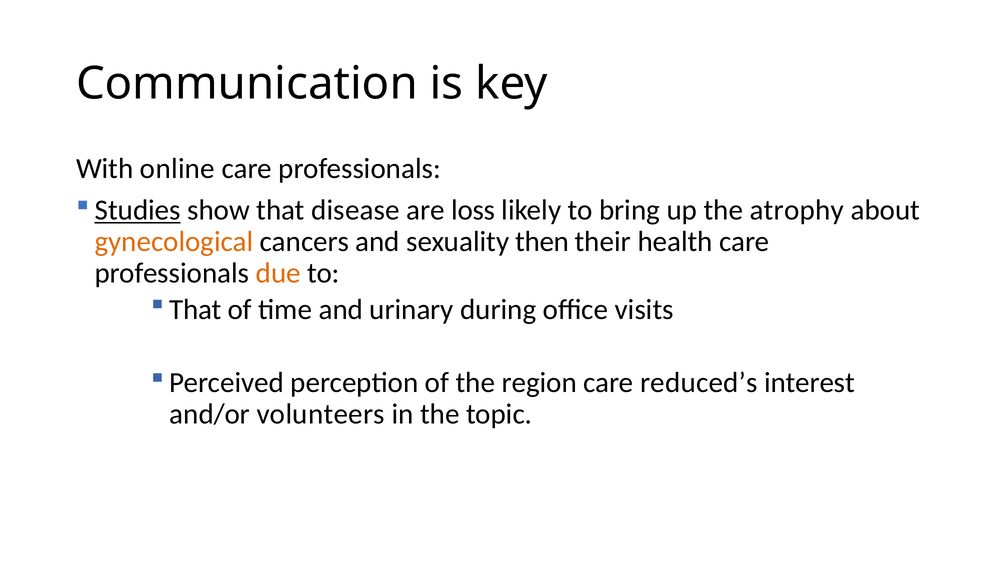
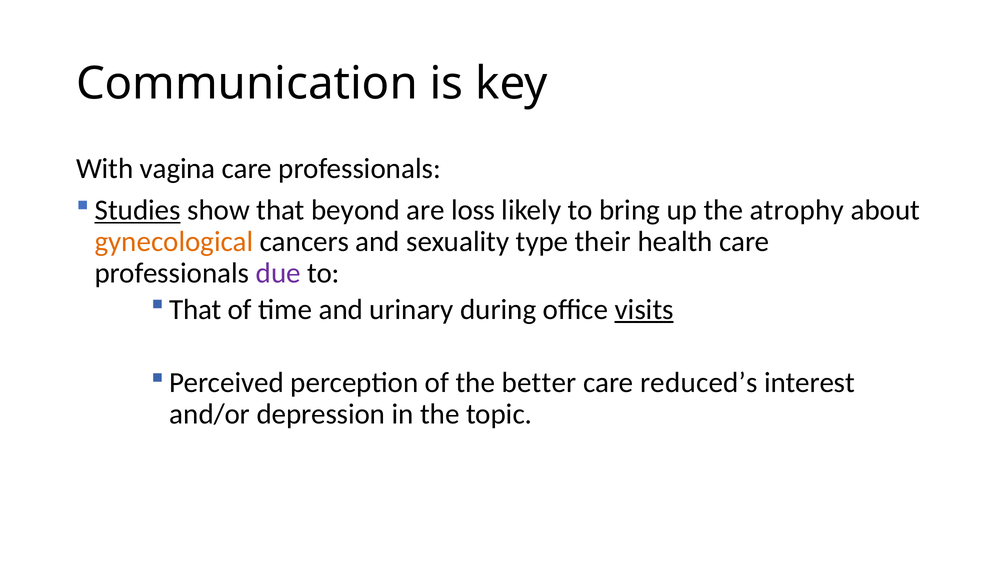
online: online -> vagina (178, 169)
disease: disease -> beyond (356, 210)
then: then -> type (542, 242)
due colour: orange -> purple (278, 273)
visits underline: none -> present (644, 309)
region: region -> better (539, 383)
volunteers: volunteers -> depression (321, 414)
